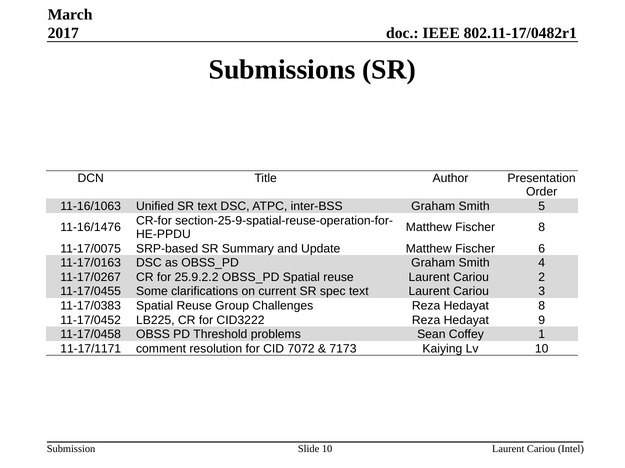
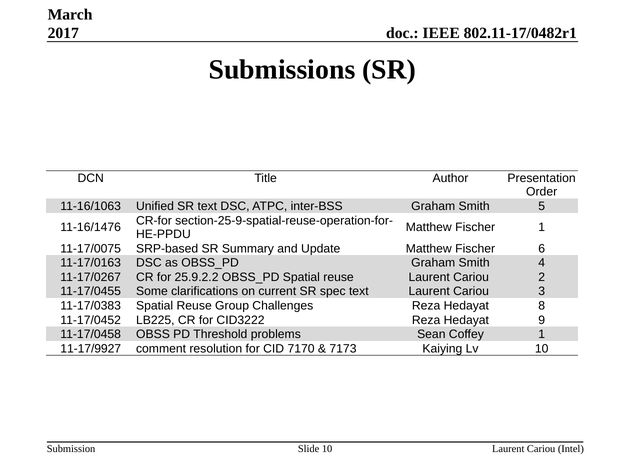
Fischer 8: 8 -> 1 (542, 228)
11-17/1171: 11-17/1171 -> 11-17/9927 (91, 349)
7072: 7072 -> 7170 (301, 349)
